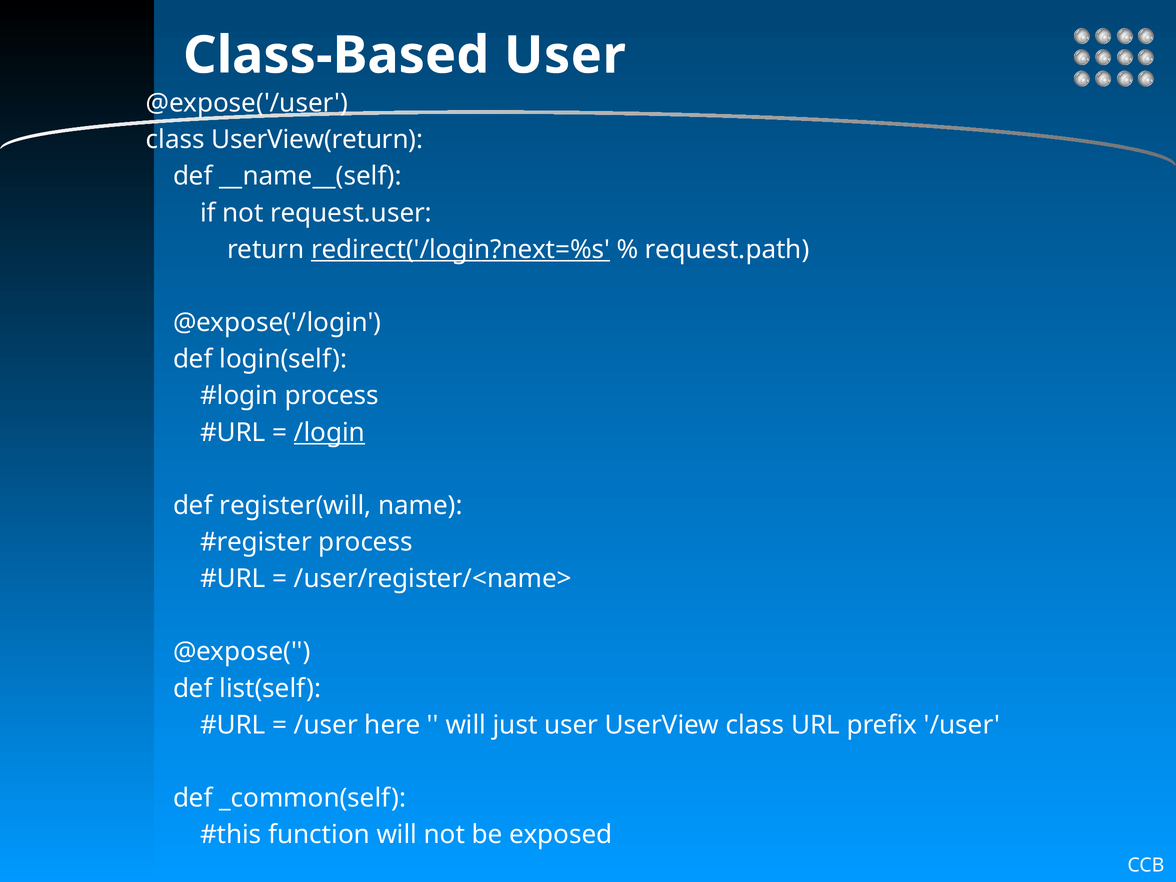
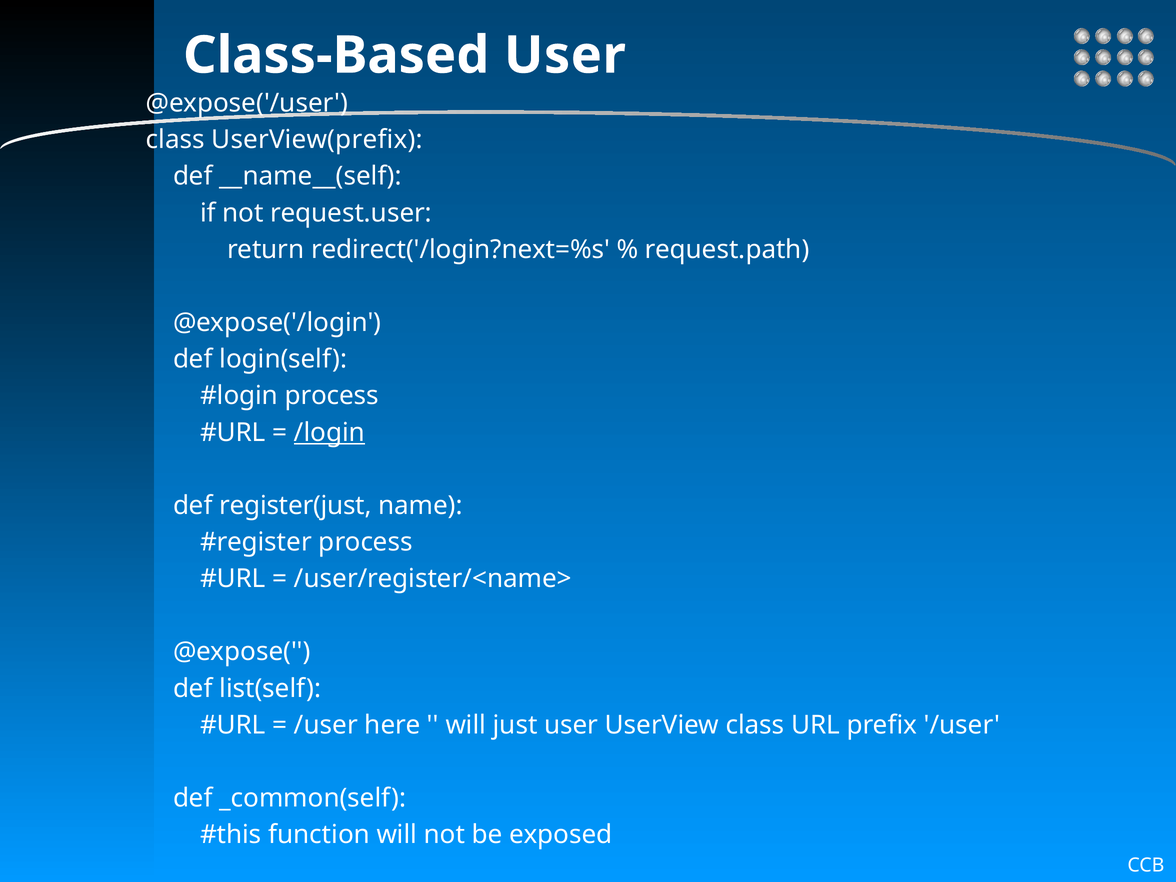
UserView(return: UserView(return -> UserView(prefix (317, 140)
redirect('/login?next=%s underline: present -> none (461, 250)
register(will: register(will -> register(just (296, 506)
